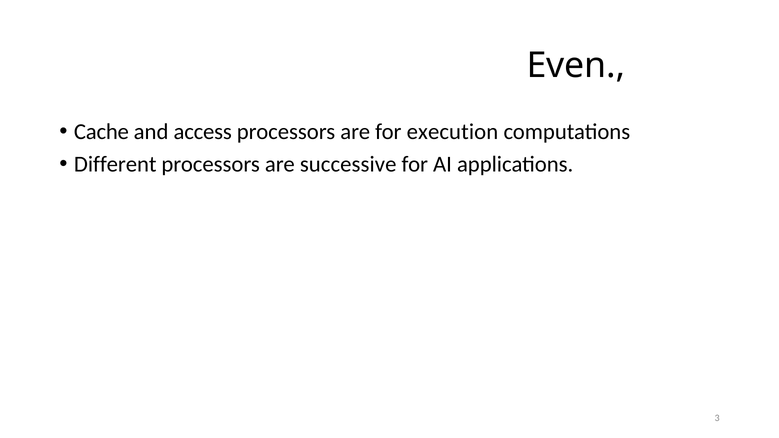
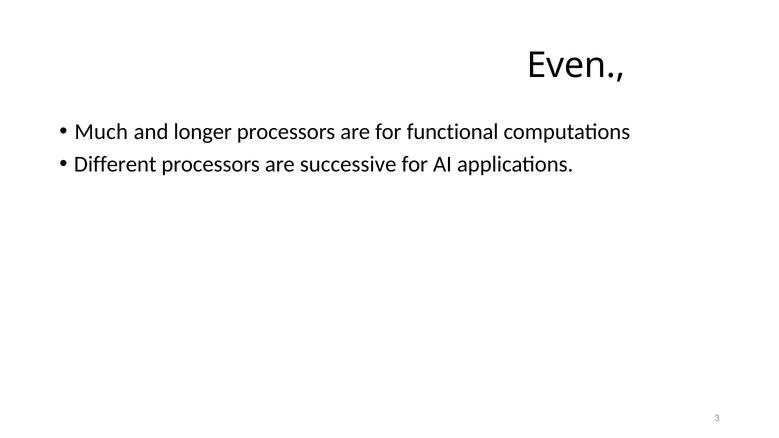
Cache: Cache -> Much (101, 132)
access: access -> longer (203, 132)
execution: execution -> functional (453, 132)
